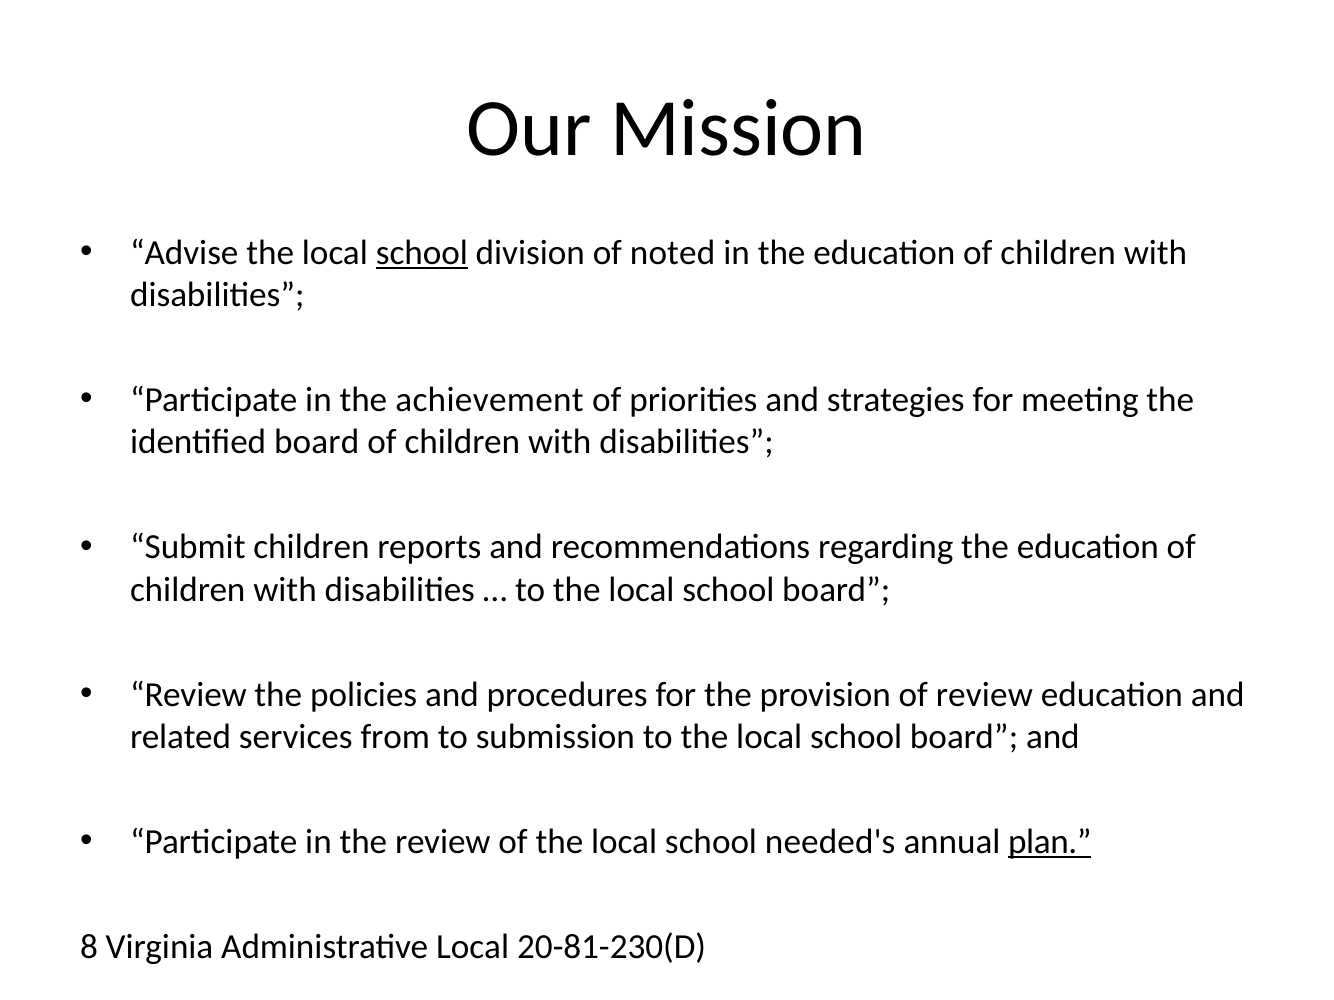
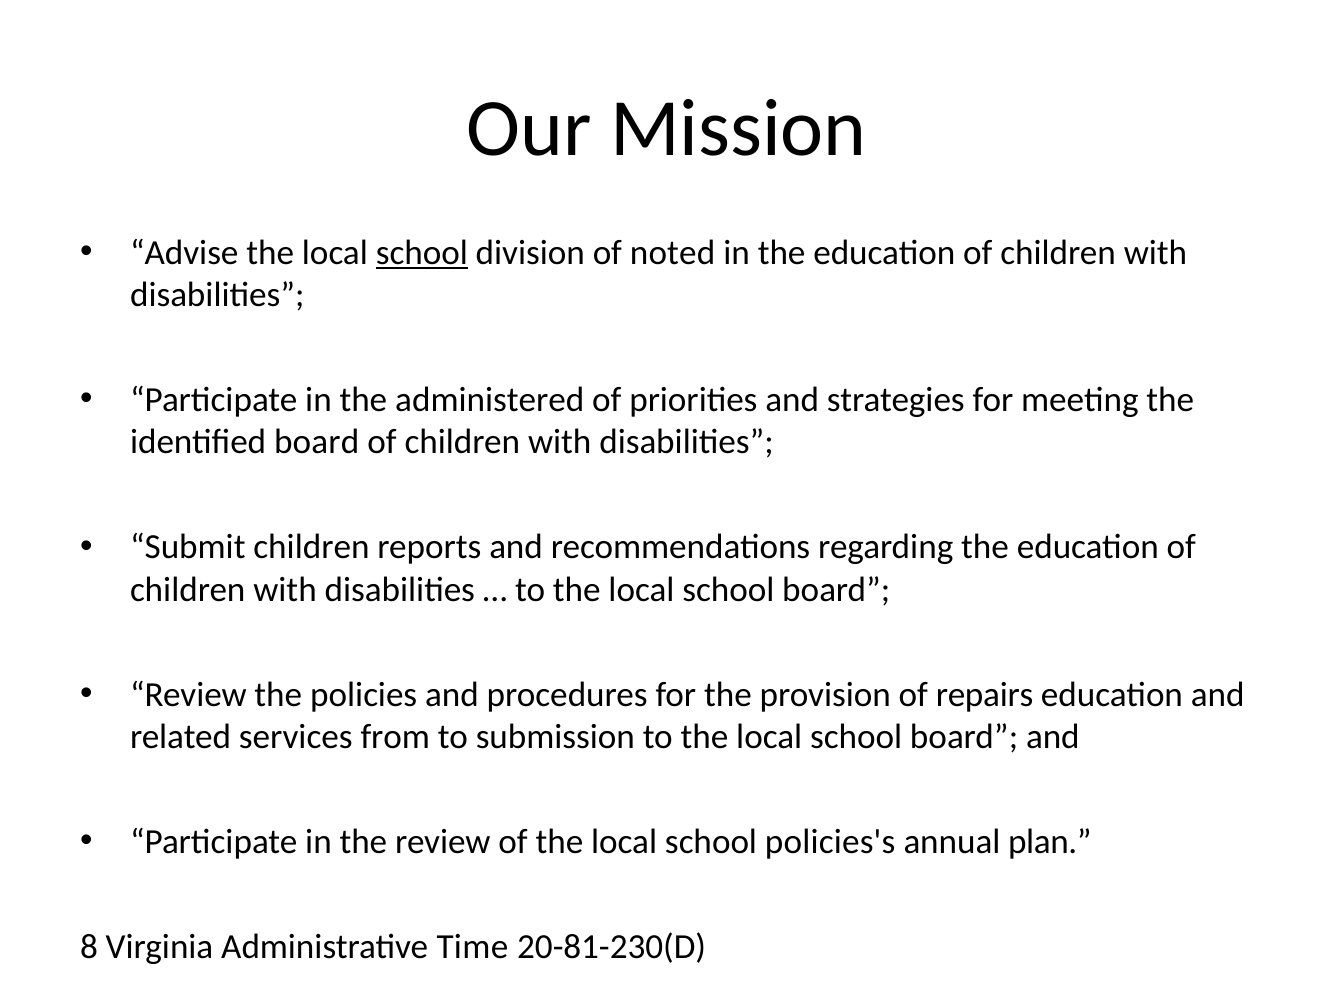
achievement: achievement -> administered (490, 400)
of review: review -> repairs (985, 695)
needed's: needed's -> policies's (830, 842)
plan underline: present -> none (1050, 842)
Administrative Local: Local -> Time (472, 948)
